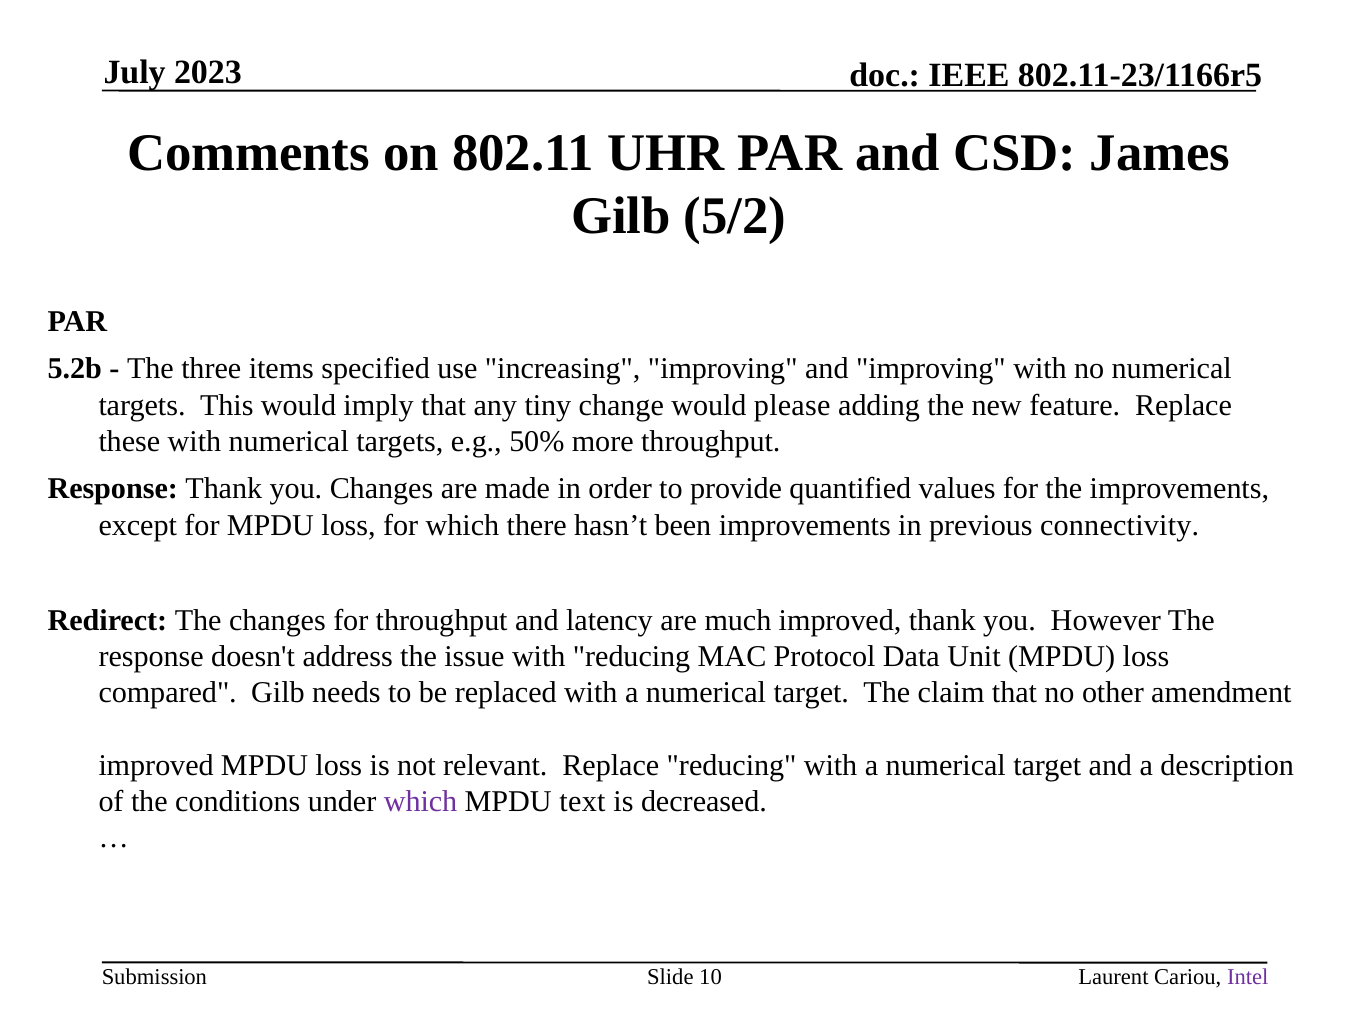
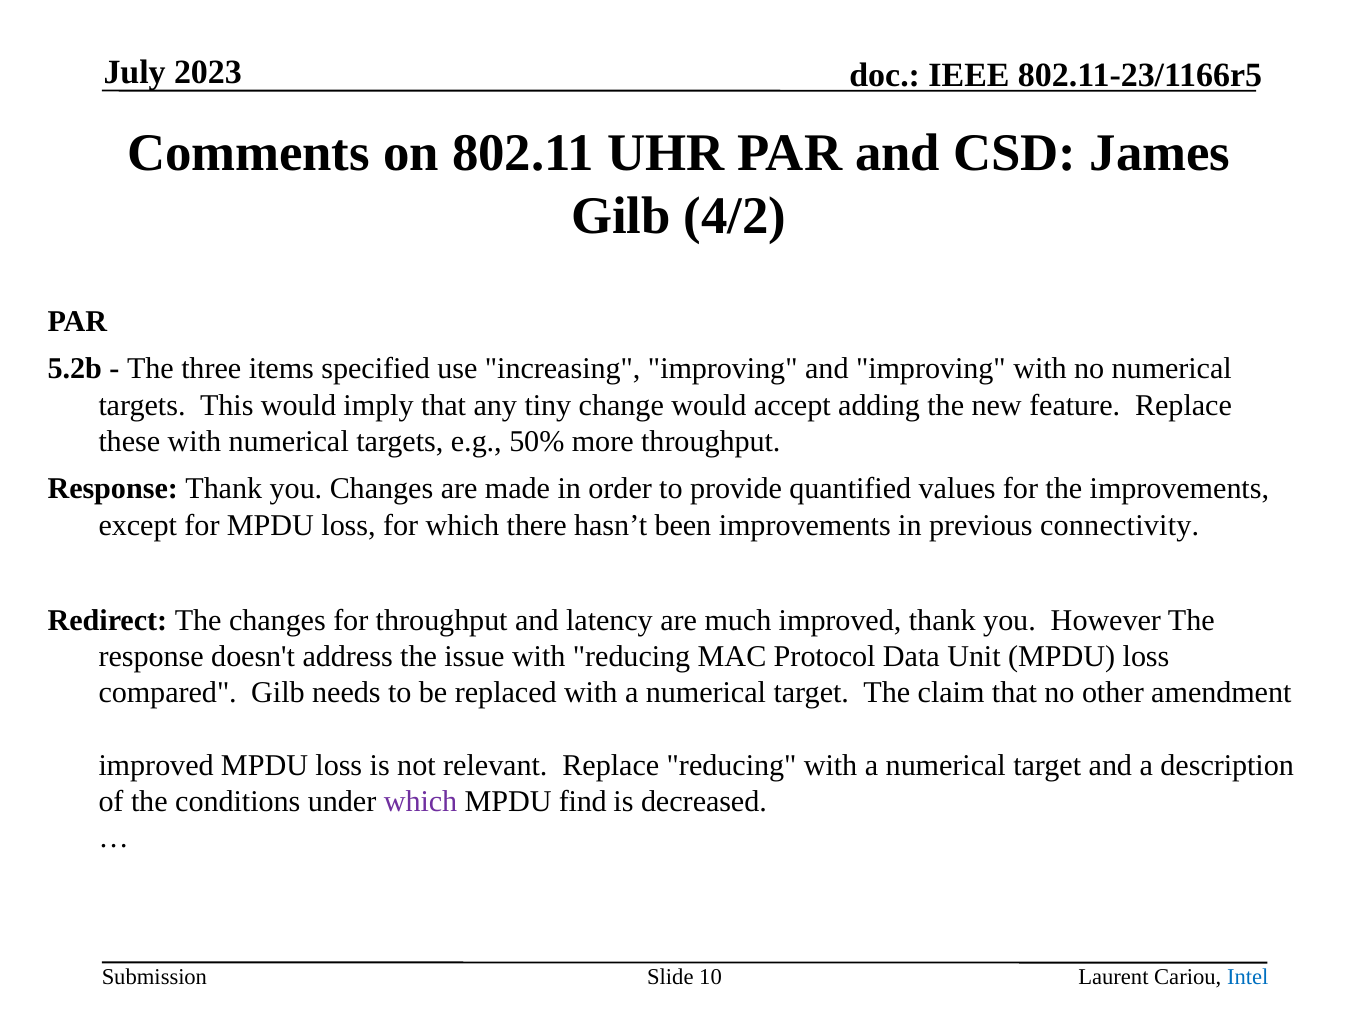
5/2: 5/2 -> 4/2 (735, 216)
please: please -> accept (792, 405)
text: text -> find (583, 801)
Intel colour: purple -> blue (1248, 977)
